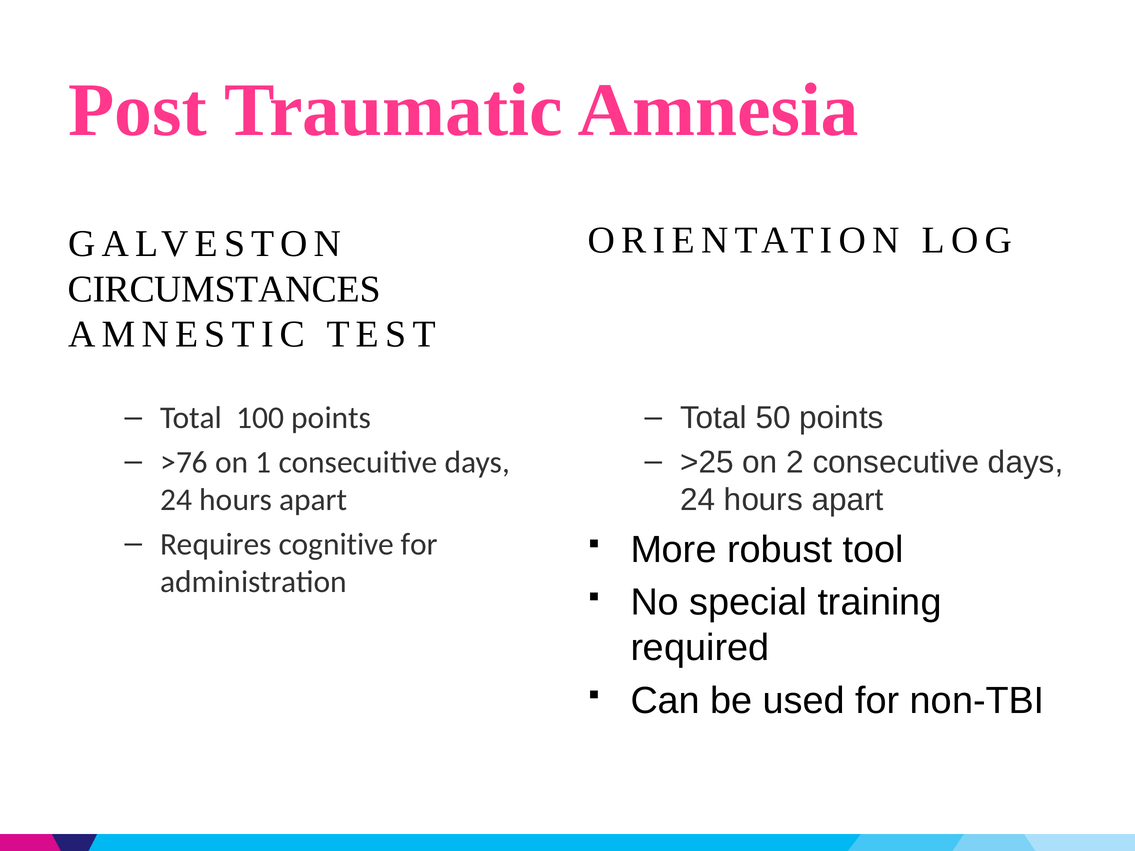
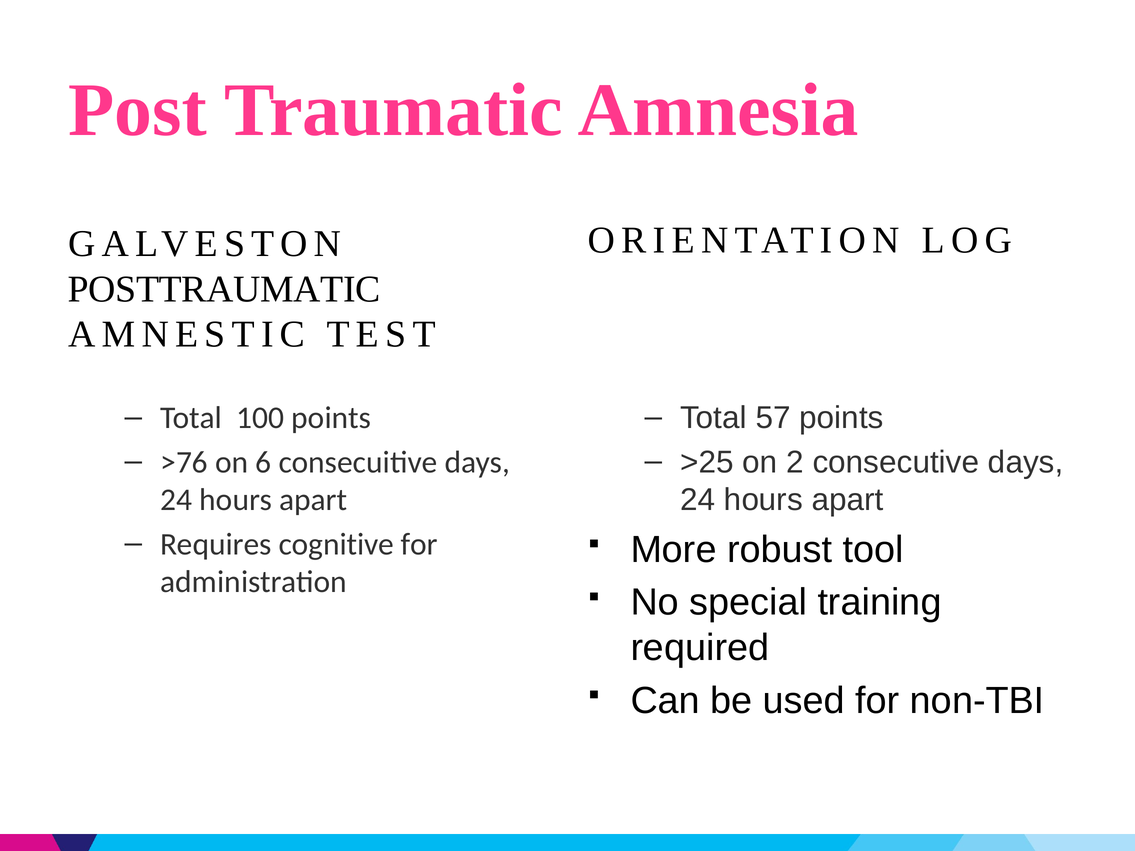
CIRCUMSTANCES: CIRCUMSTANCES -> POSTTRAUMATIC (224, 289)
50: 50 -> 57 (773, 418)
1: 1 -> 6 (263, 462)
